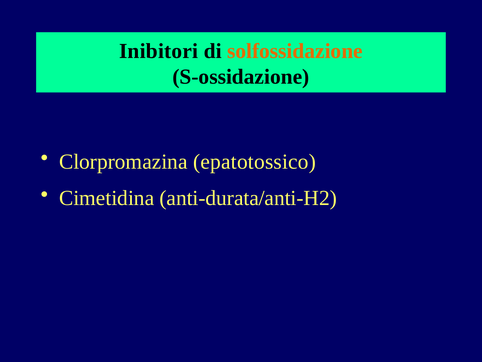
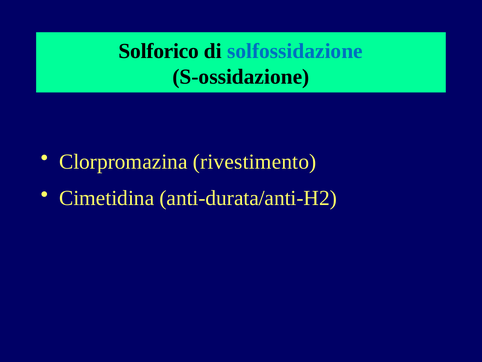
Inibitori: Inibitori -> Solforico (159, 51)
solfossidazione colour: orange -> blue (295, 51)
epatotossico: epatotossico -> rivestimento (255, 161)
